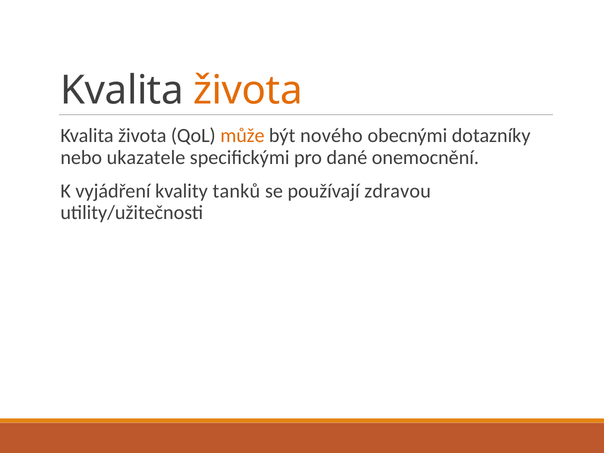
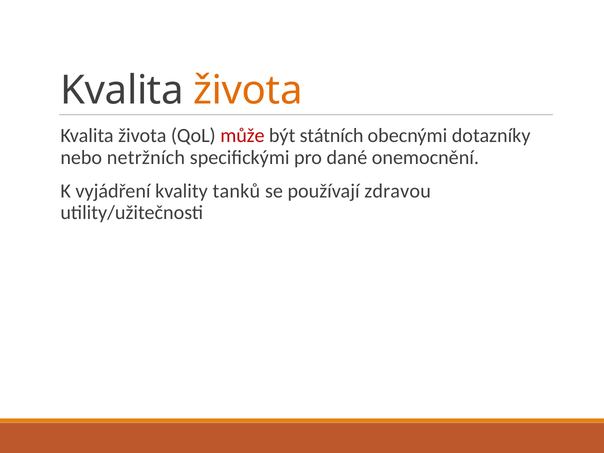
může colour: orange -> red (242, 136)
nového: nového -> státních (332, 136)
ukazatele: ukazatele -> netržních (146, 157)
